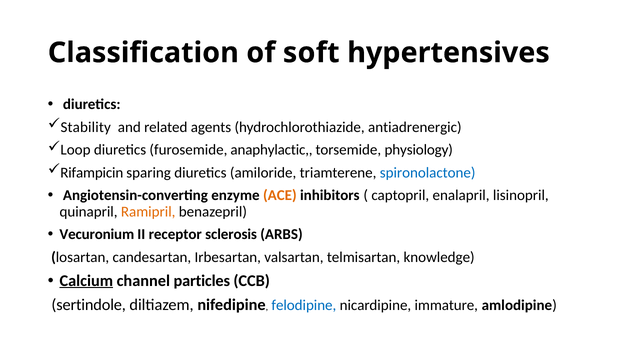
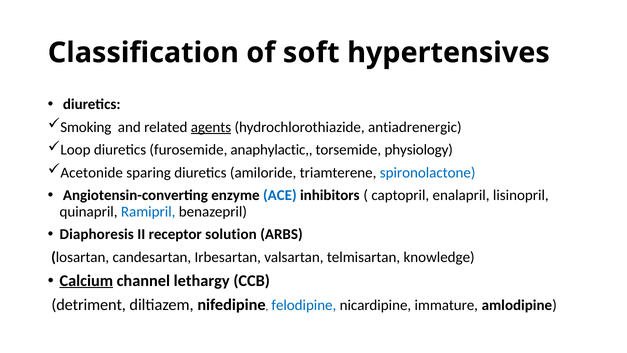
Stability: Stability -> Smoking (86, 127)
agents underline: none -> present (211, 127)
Rifampicin: Rifampicin -> Acetonide (92, 173)
ACE colour: orange -> blue (280, 195)
Ramipril colour: orange -> blue (148, 211)
Vecuronium: Vecuronium -> Diaphoresis (97, 234)
sclerosis: sclerosis -> solution (231, 234)
particles: particles -> lethargy (202, 280)
sertindole: sertindole -> detriment (89, 305)
